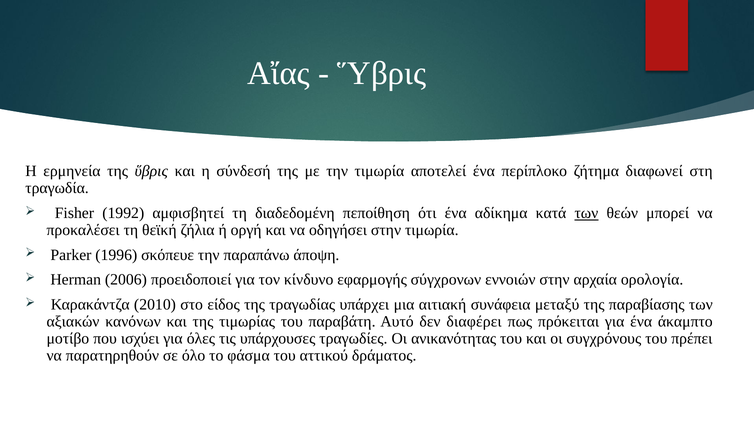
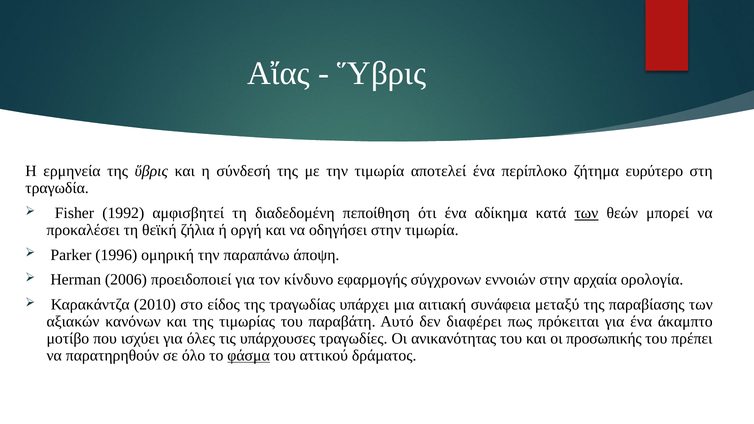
διαφωνεί: διαφωνεί -> ευρύτερο (654, 171)
σκόπευε: σκόπευε -> ομηρική (168, 255)
συγχρόνους: συγχρόνους -> προσωπικής (604, 339)
φάσμα underline: none -> present (249, 356)
